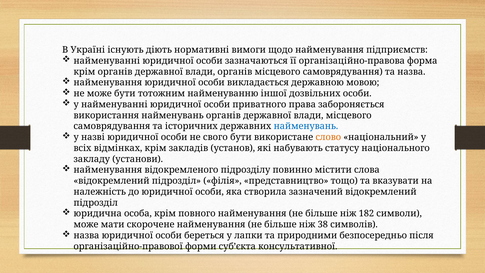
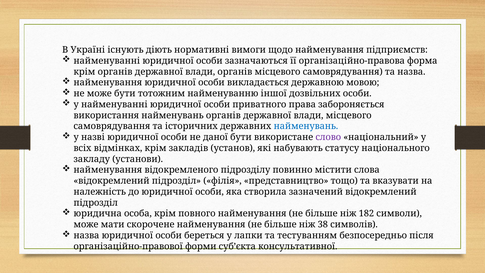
свого: свого -> даної (215, 137)
слово colour: orange -> purple (328, 137)
природними: природними -> тестуванням (307, 235)
